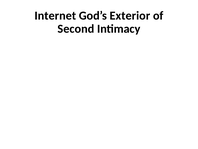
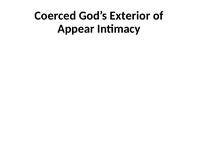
Internet: Internet -> Coerced (55, 16)
Second: Second -> Appear (76, 29)
